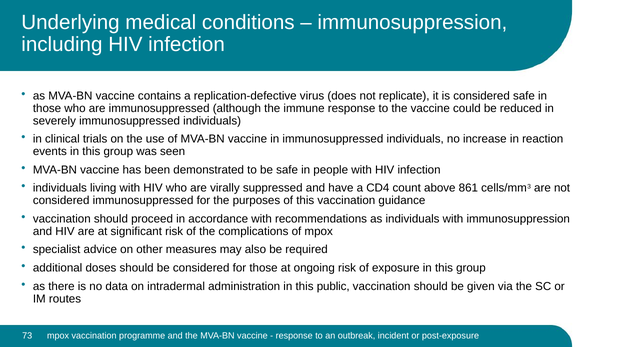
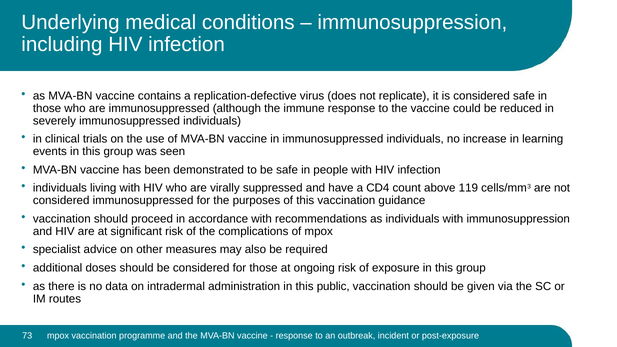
reaction: reaction -> learning (543, 139)
861: 861 -> 119 (468, 188)
